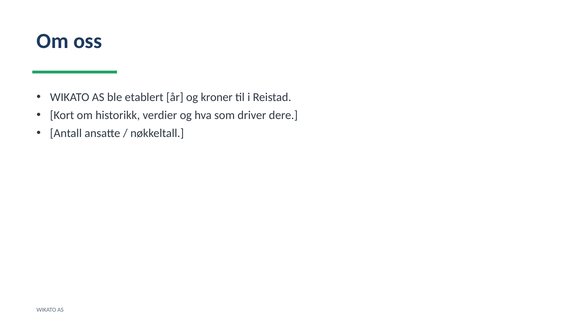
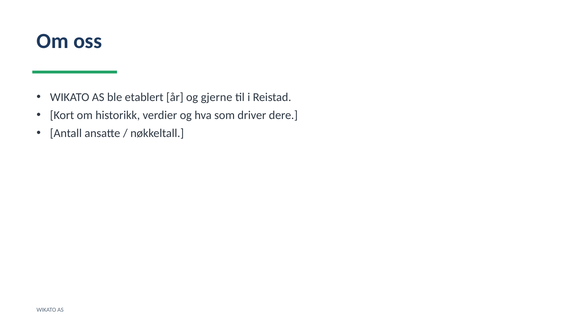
kroner: kroner -> gjerne (217, 97)
